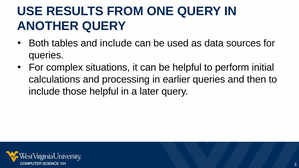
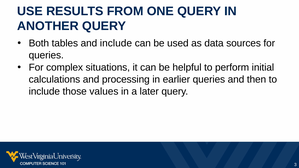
those helpful: helpful -> values (104, 91)
